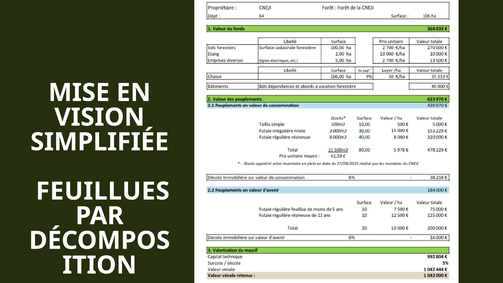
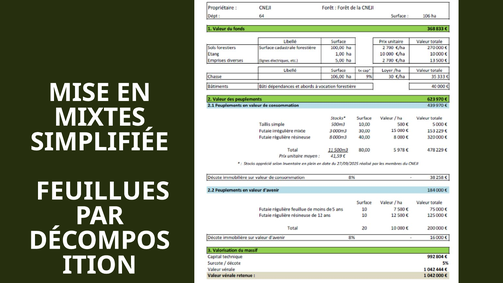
VISION: VISION -> MIXTES (100, 117)
